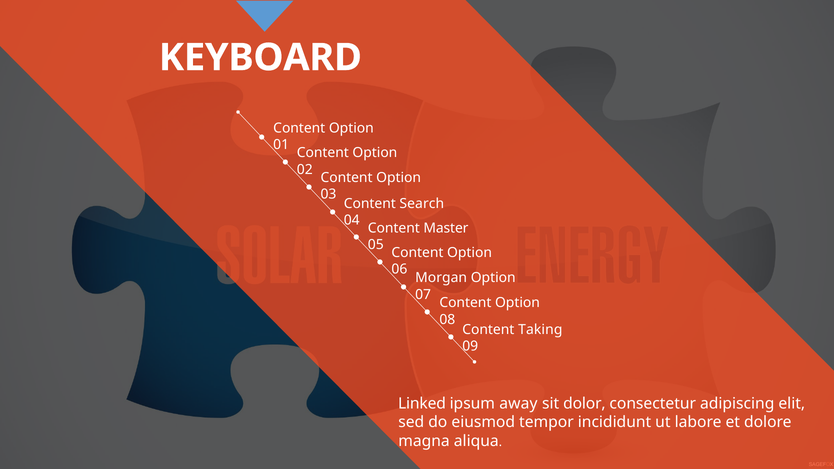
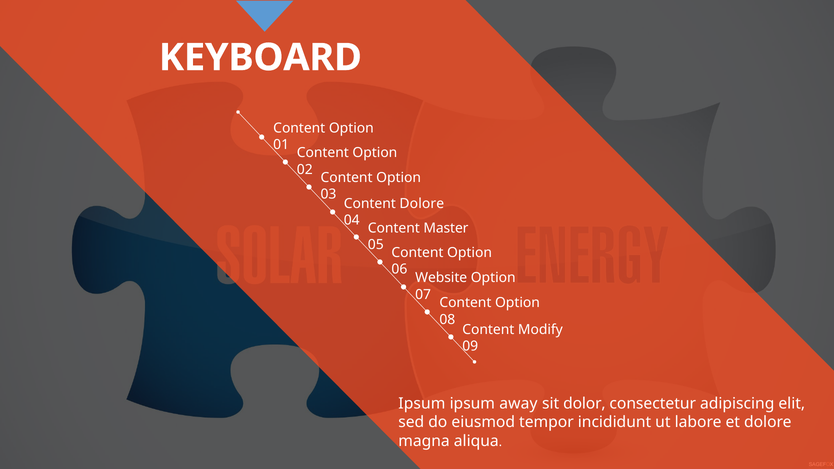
Content Search: Search -> Dolore (422, 204)
Morgan: Morgan -> Website (441, 278)
Taking: Taking -> Modify (540, 330)
Linked: Linked -> Ipsum (422, 403)
